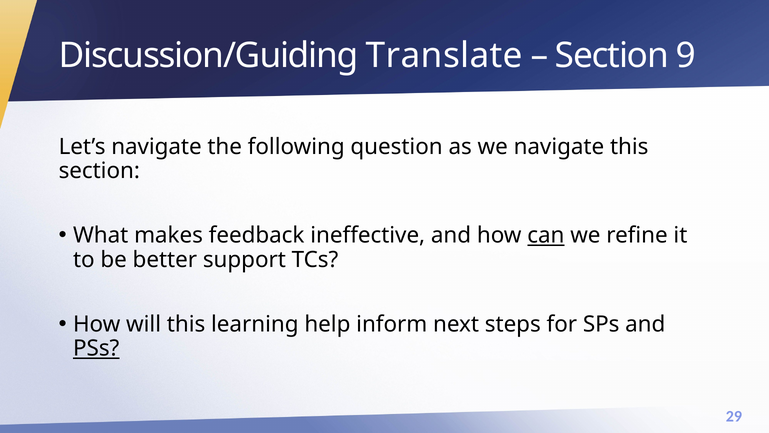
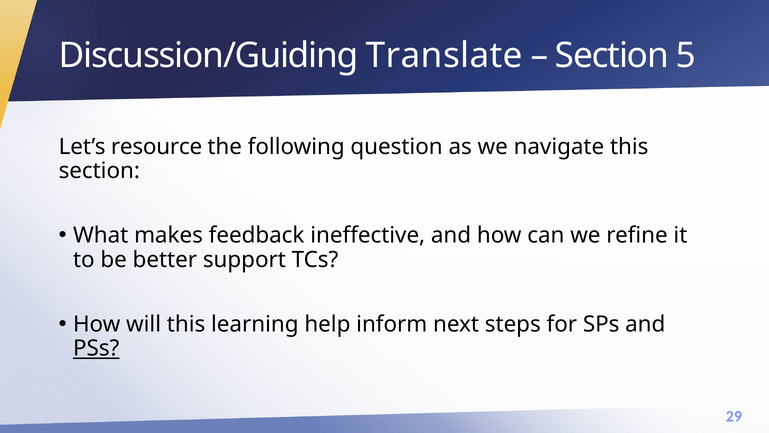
9: 9 -> 5 (686, 56)
Let’s navigate: navigate -> resource (157, 147)
can underline: present -> none (546, 235)
